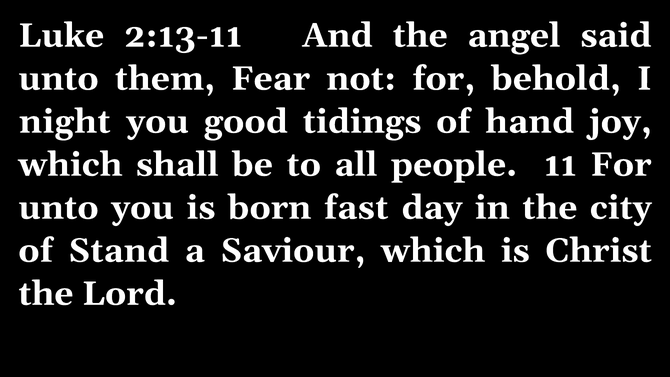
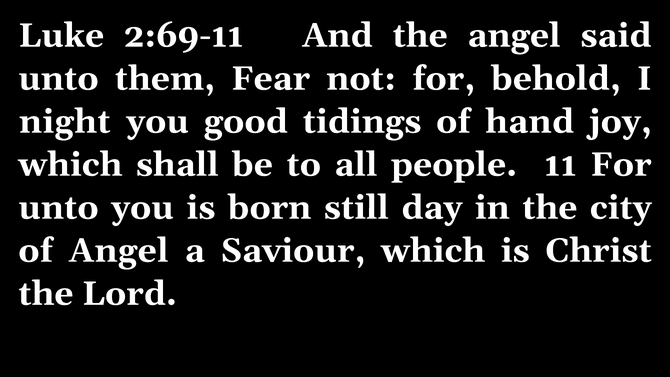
2:13-11: 2:13-11 -> 2:69-11 (184, 36)
fast: fast -> still (356, 208)
of Stand: Stand -> Angel (119, 251)
